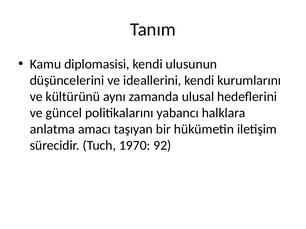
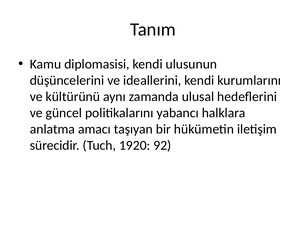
1970: 1970 -> 1920 (135, 146)
